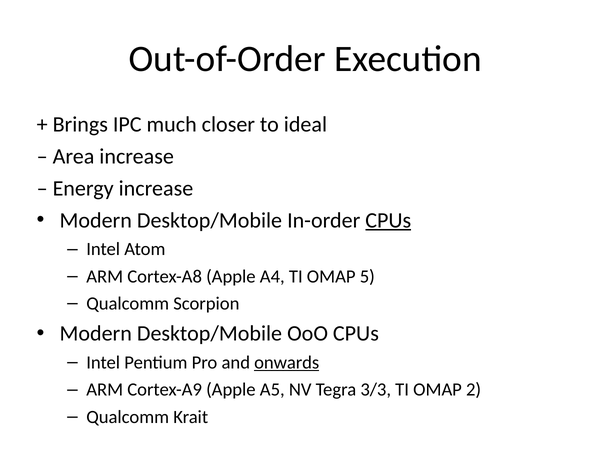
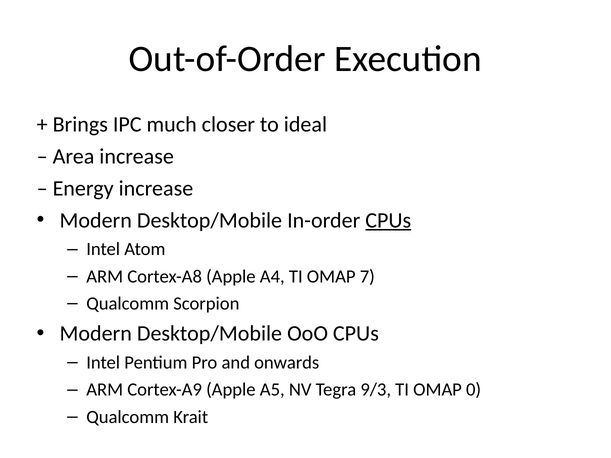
5: 5 -> 7 (367, 277)
onwards underline: present -> none (287, 363)
3/3: 3/3 -> 9/3 (376, 390)
2: 2 -> 0 (474, 390)
